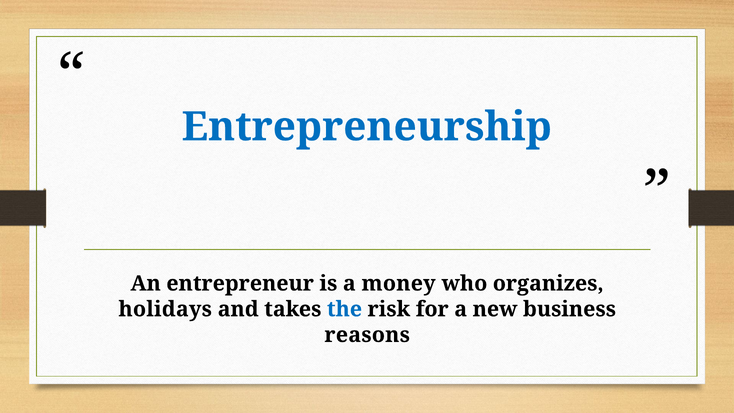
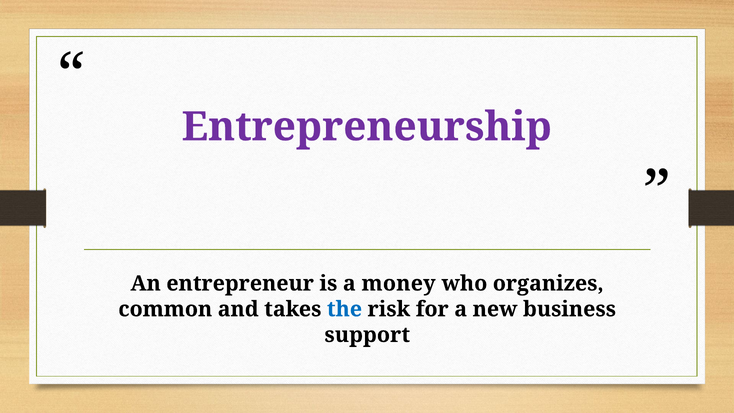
Entrepreneurship colour: blue -> purple (367, 127)
holidays: holidays -> common (165, 309)
reasons: reasons -> support (367, 335)
